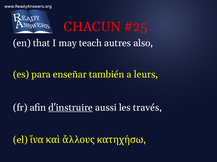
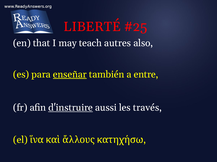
CHACUN: CHACUN -> LIBERTÉ (92, 27)
enseñar underline: none -> present (70, 75)
leurs: leurs -> entre (146, 75)
